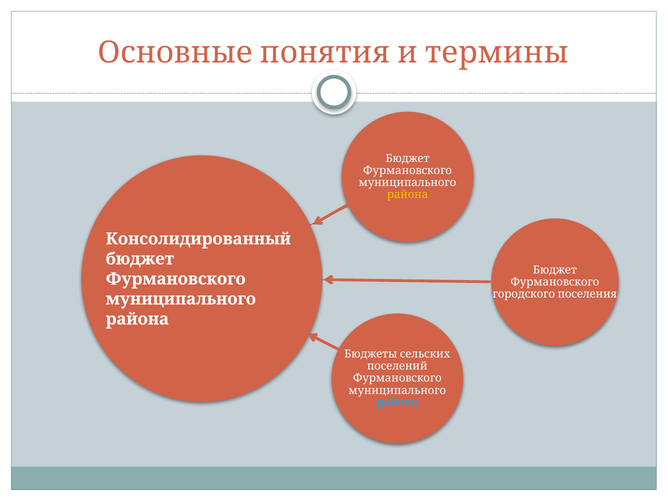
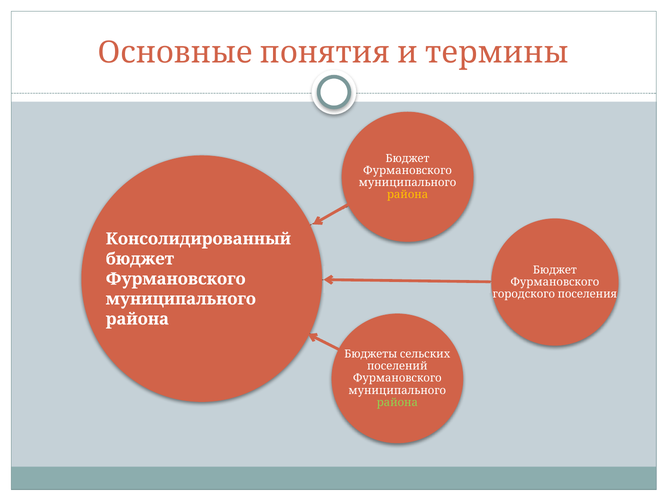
района colour: light blue -> light green (397, 402)
